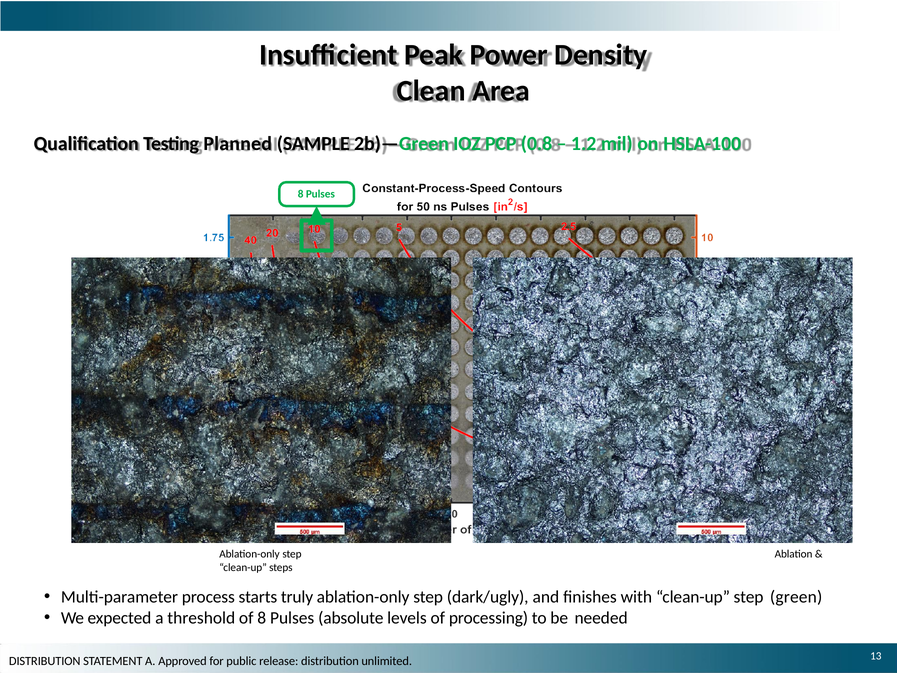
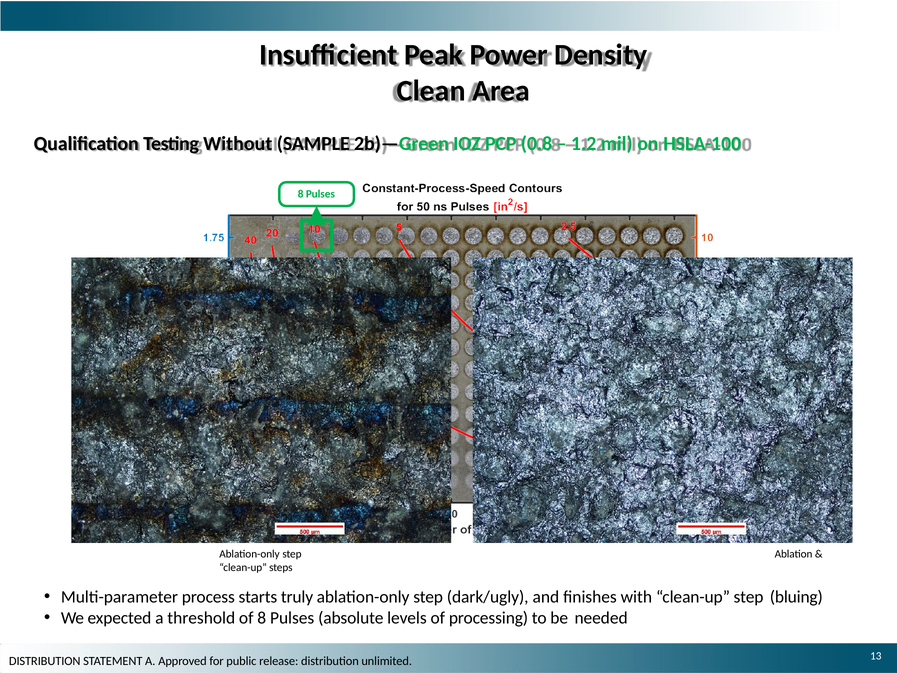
Planned: Planned -> Without (238, 144)
green: green -> bluing (796, 597)
